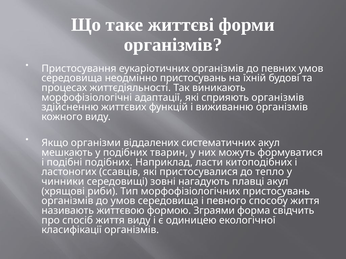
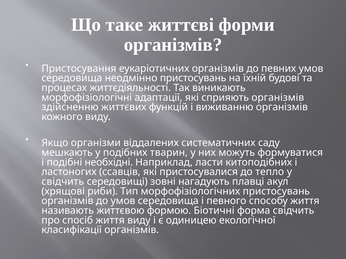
систематичних акул: акул -> саду (269, 143)
подібні подібних: подібних -> необхідні (109, 163)
чинники: чинники -> свідчить (63, 182)
Зграями: Зграями -> Біотичні (214, 211)
